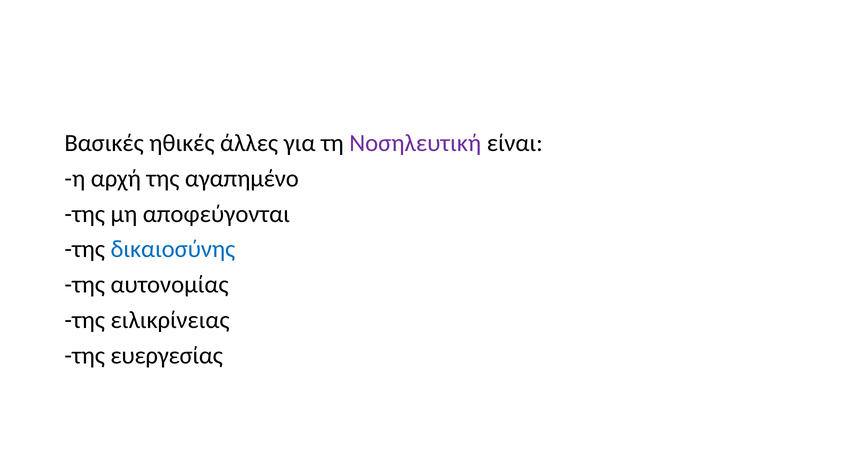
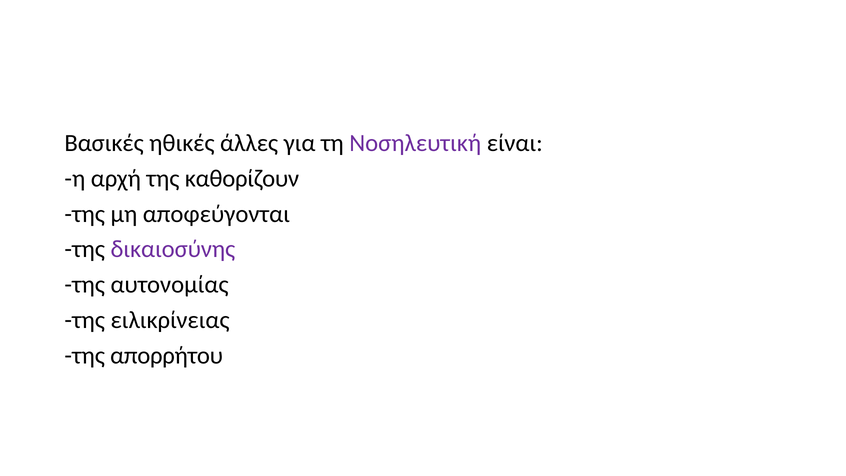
αγαπημένο: αγαπημένο -> καθορίζουν (242, 178)
δικαιοσύνης colour: blue -> purple (173, 249)
ευεργεσίας: ευεργεσίας -> απορρήτου (167, 356)
